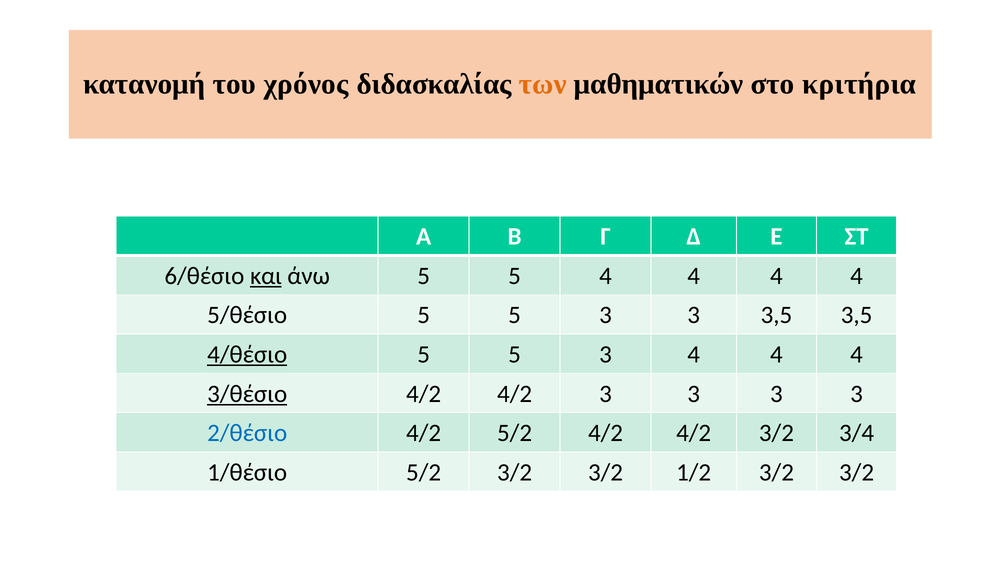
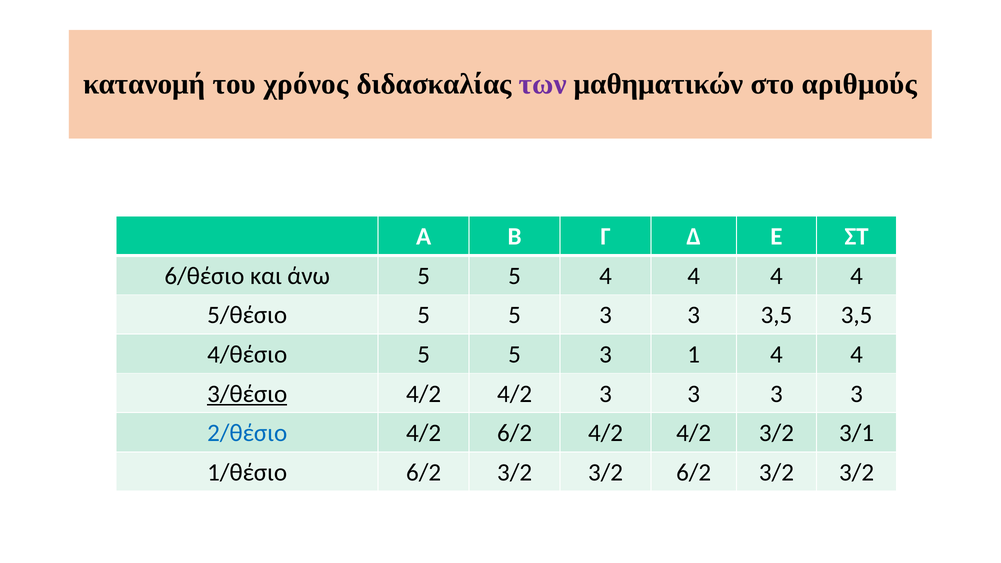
των colour: orange -> purple (543, 84)
κριτήρια: κριτήρια -> αριθμούς (859, 84)
και underline: present -> none (266, 276)
4/θέσιο underline: present -> none (247, 355)
3 4: 4 -> 1 (694, 355)
4/2 5/2: 5/2 -> 6/2 (515, 433)
3/4: 3/4 -> 3/1 (857, 433)
1/θέσιο 5/2: 5/2 -> 6/2 (424, 472)
3/2 1/2: 1/2 -> 6/2 (694, 472)
